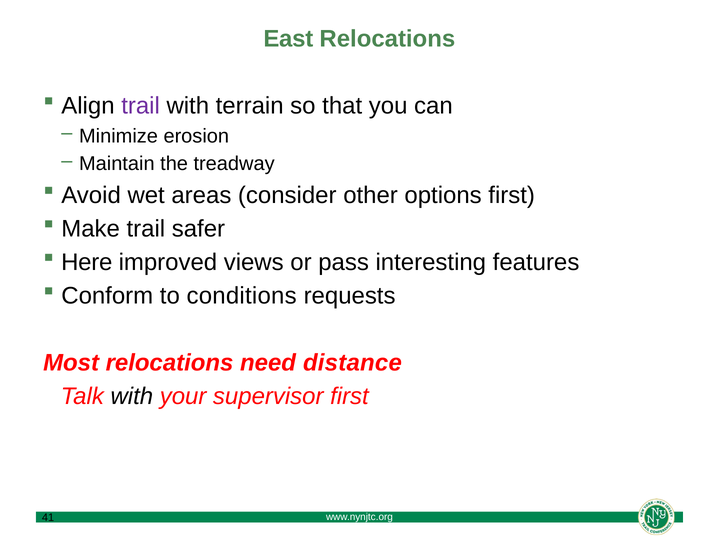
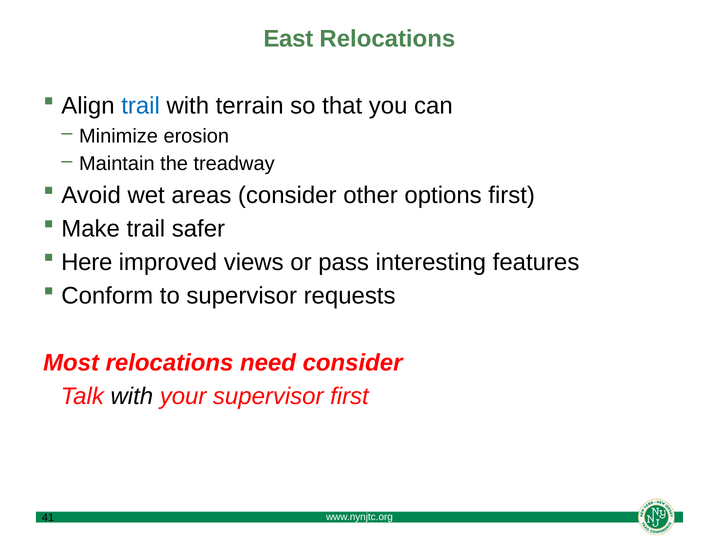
trail colour: purple -> blue (141, 106)
to conditions: conditions -> supervisor (242, 296)
need distance: distance -> consider (353, 363)
